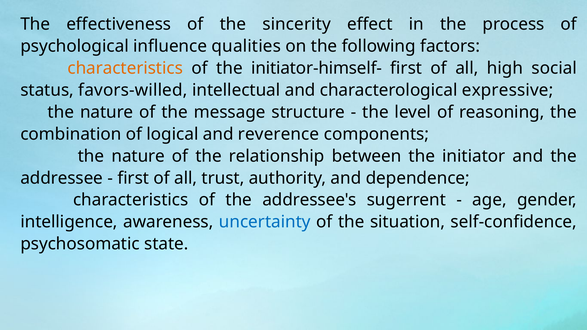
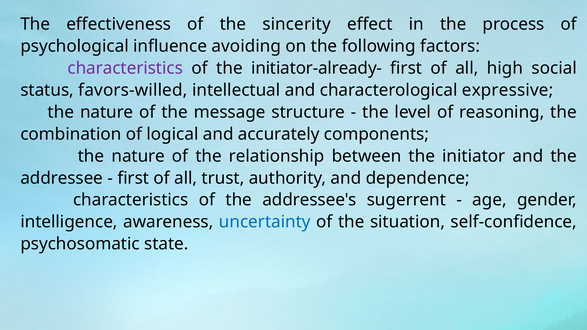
qualities: qualities -> avoiding (246, 46)
characteristics colour: orange -> purple (125, 68)
initiator-himself-: initiator-himself- -> initiator-already- (317, 68)
reverence: reverence -> accurately (279, 134)
